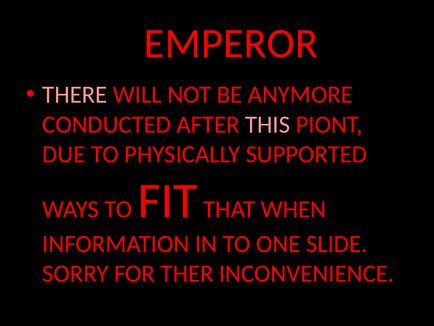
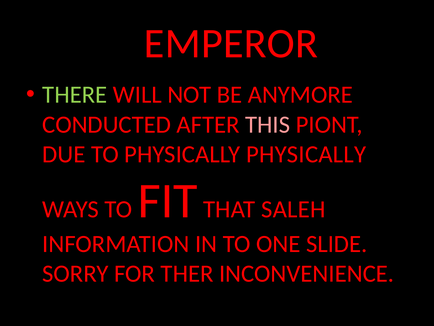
THERE colour: pink -> light green (75, 95)
PHYSICALLY SUPPORTED: SUPPORTED -> PHYSICALLY (306, 154)
WHEN: WHEN -> SALEH (293, 209)
